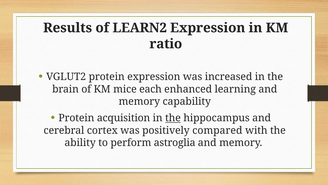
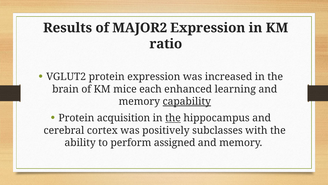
LEARN2: LEARN2 -> MAJOR2 (140, 28)
capability underline: none -> present (187, 101)
compared: compared -> subclasses (217, 130)
astroglia: astroglia -> assigned (175, 142)
